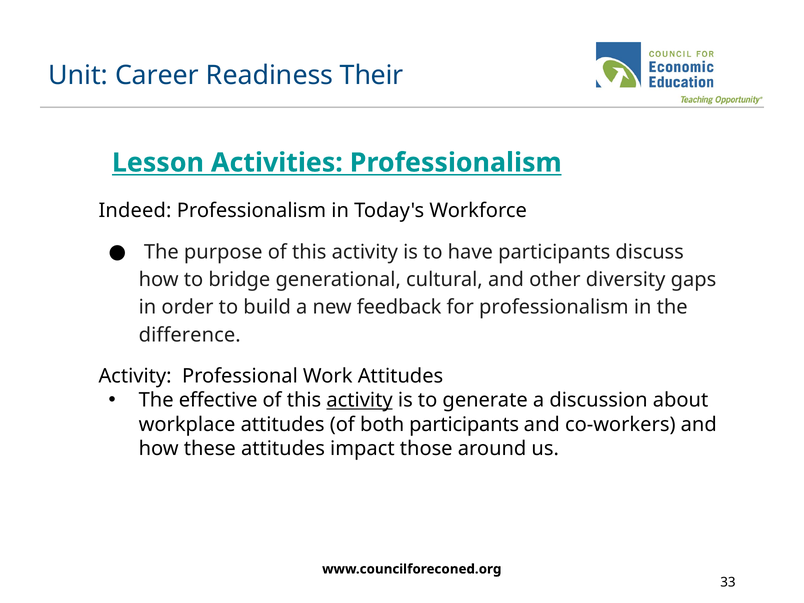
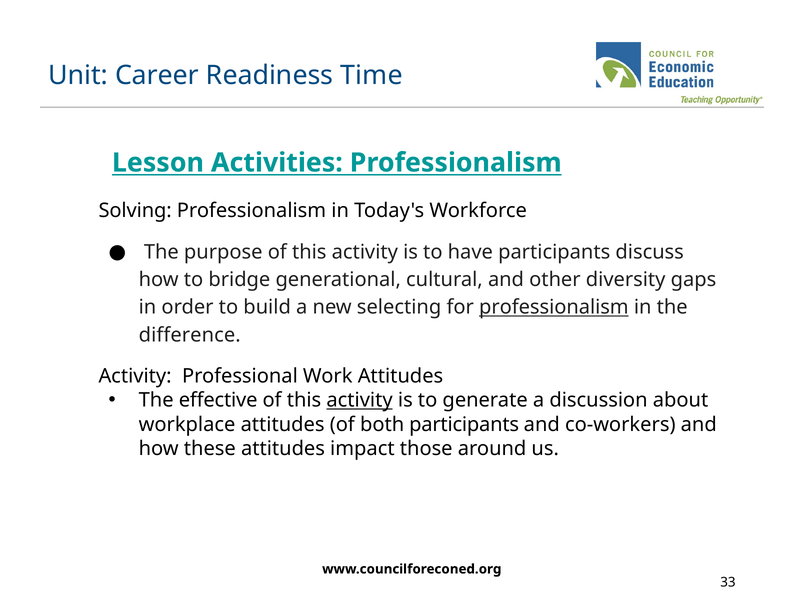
Their: Their -> Time (372, 76)
Indeed: Indeed -> Solving (135, 211)
feedback: feedback -> selecting (399, 307)
professionalism underline: none -> present (554, 307)
